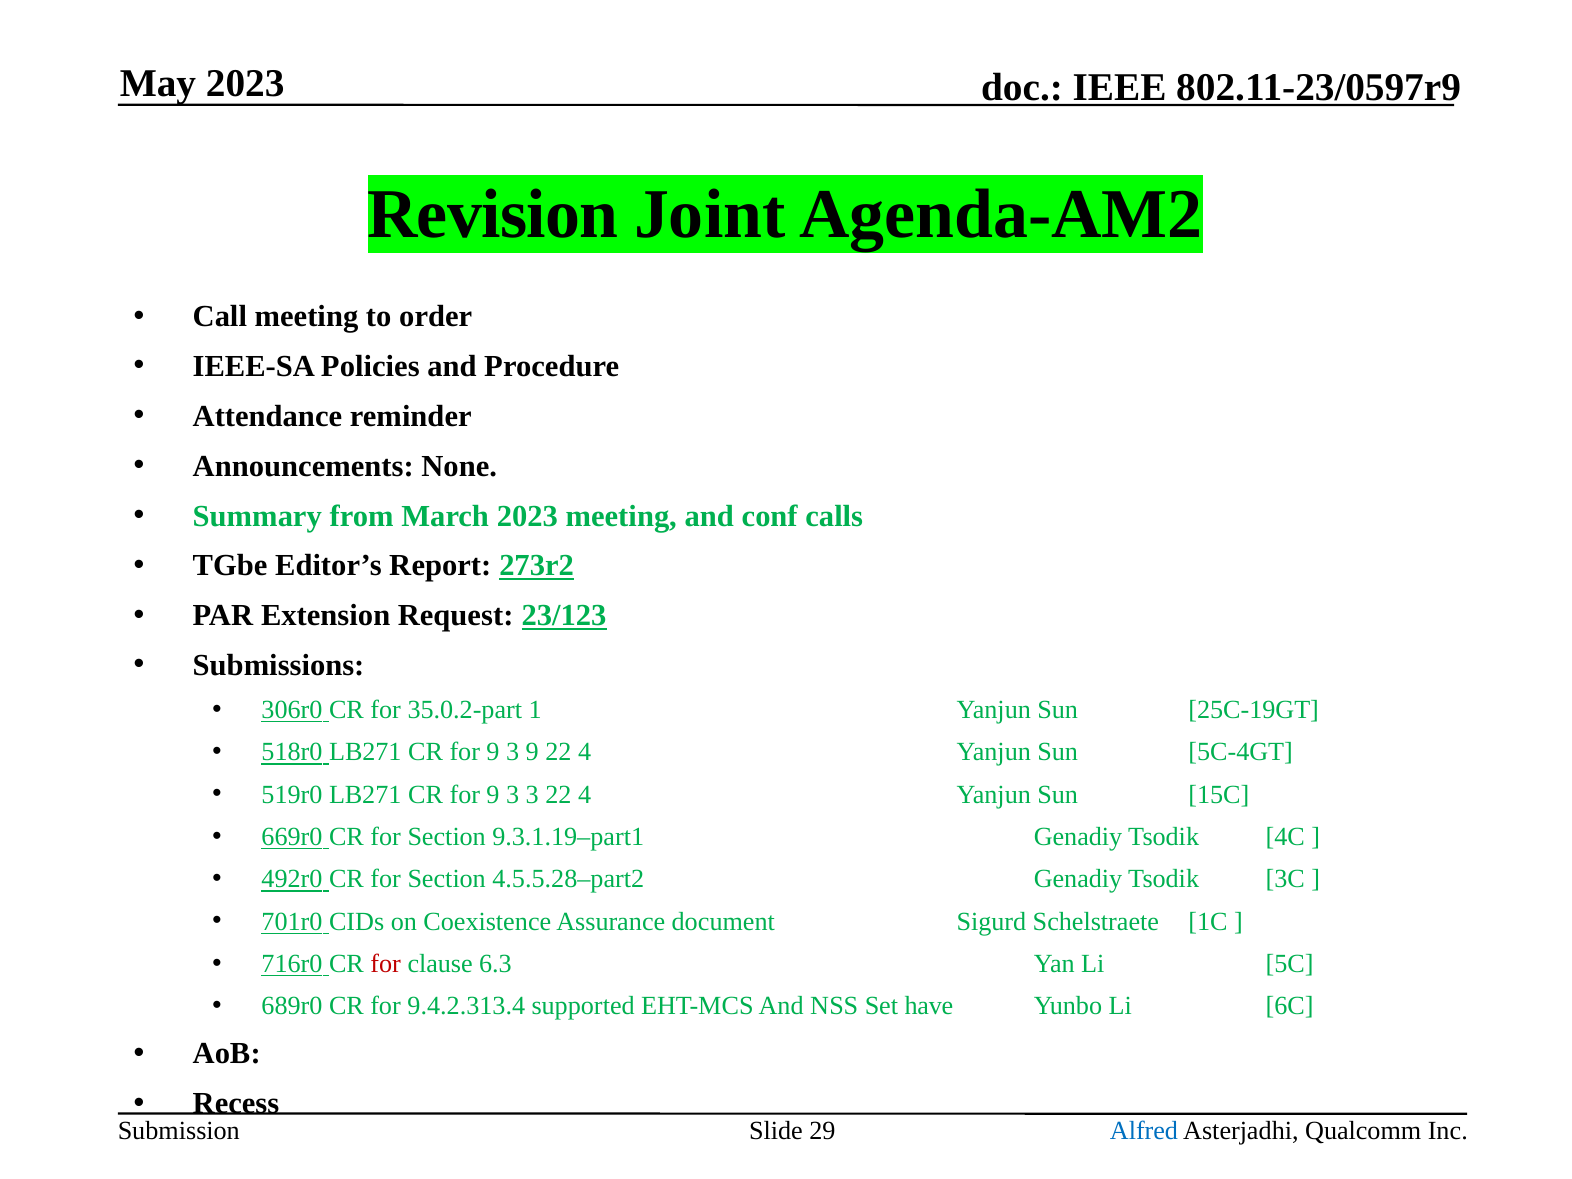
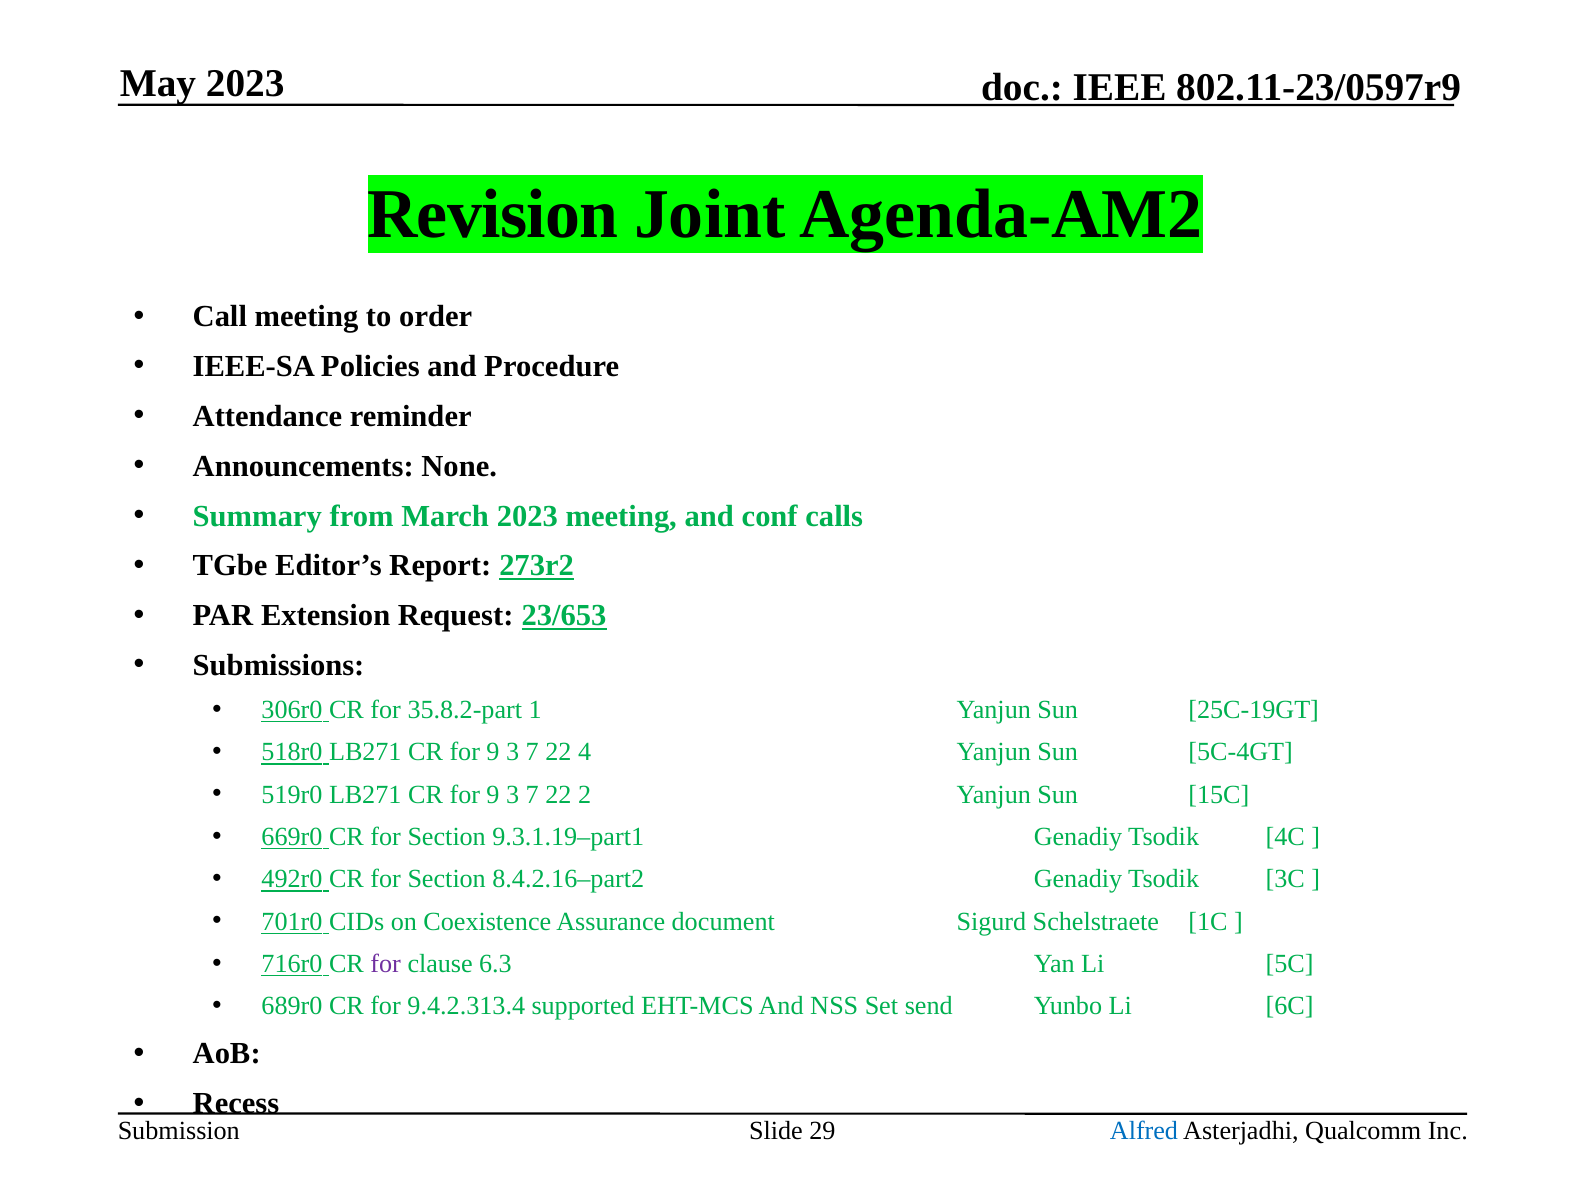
23/123: 23/123 -> 23/653 (564, 616)
35.0.2-part: 35.0.2-part -> 35.8.2-part (465, 710)
9: 9 -> 7 (532, 752)
3: 3 -> 7 (532, 795)
4: 4 -> 2 (585, 795)
4.5.5.28–part2: 4.5.5.28–part2 -> 8.4.2.16–part2 (568, 879)
for colour: red -> purple (386, 964)
have: have -> send (929, 1006)
